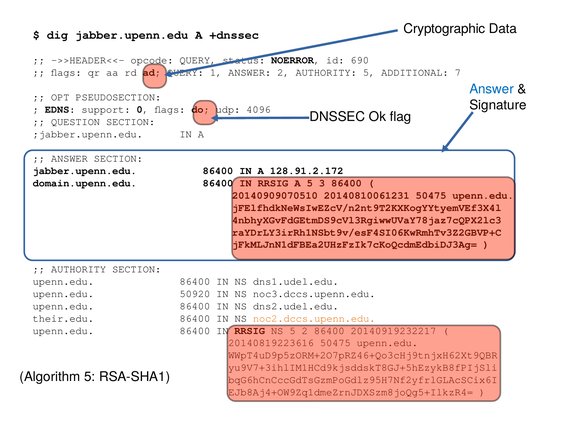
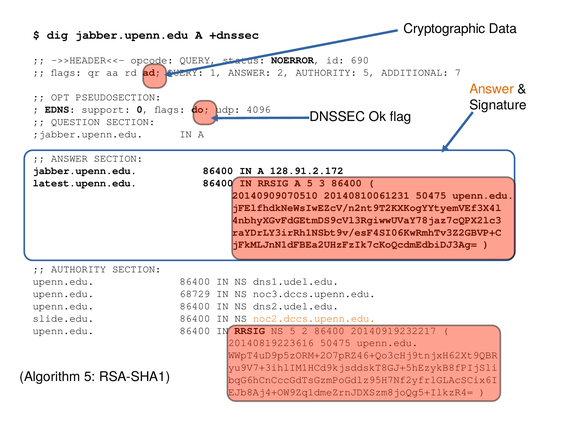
Answer colour: blue -> orange (492, 89)
domain.upenn.edu: domain.upenn.edu -> latest.upenn.edu (85, 183)
50920: 50920 -> 68729 (195, 293)
their.edu: their.edu -> slide.edu (63, 318)
